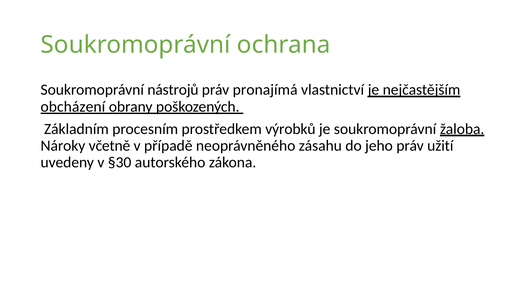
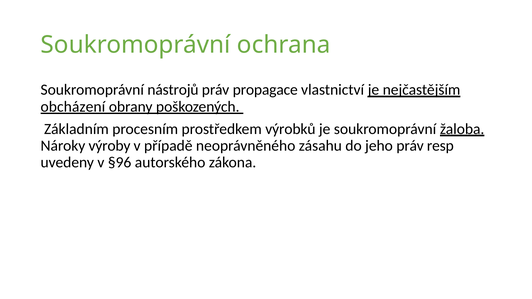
pronajímá: pronajímá -> propagace (265, 90)
včetně: včetně -> výroby (110, 146)
užití: užití -> resp (440, 146)
§30: §30 -> §96 (120, 163)
